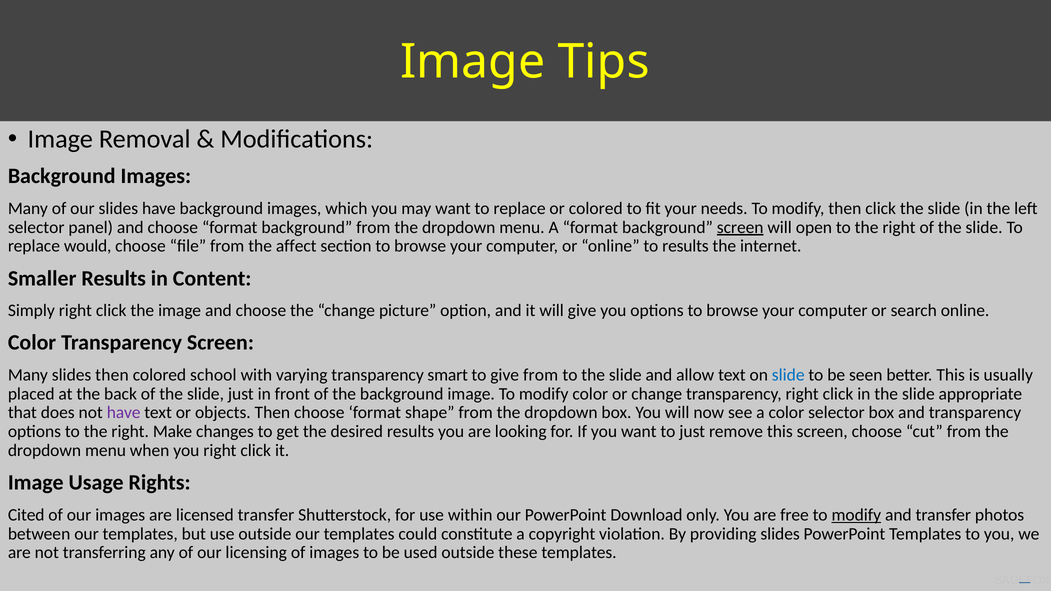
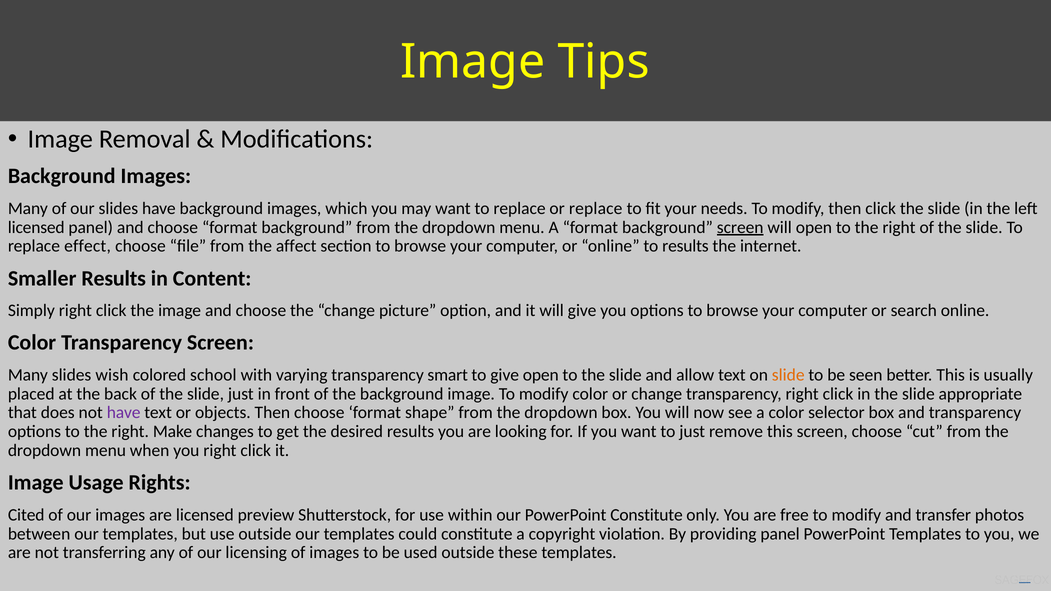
or colored: colored -> replace (596, 208)
selector: selector -> licensed (36, 227)
would: would -> effect (88, 246)
slides then: then -> wish (112, 375)
give from: from -> open (541, 375)
slide colour: blue -> orange (788, 375)
licensed transfer: transfer -> preview (266, 515)
PowerPoint Download: Download -> Constitute (646, 515)
modify underline: present -> none (856, 515)
providing slides: slides -> panel (780, 534)
